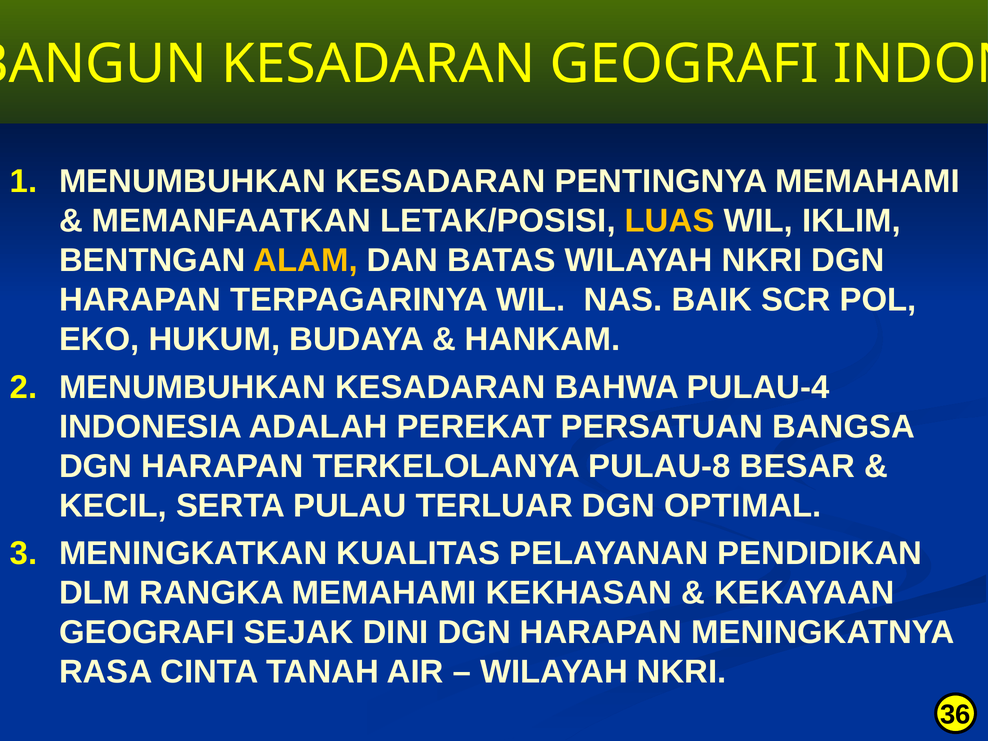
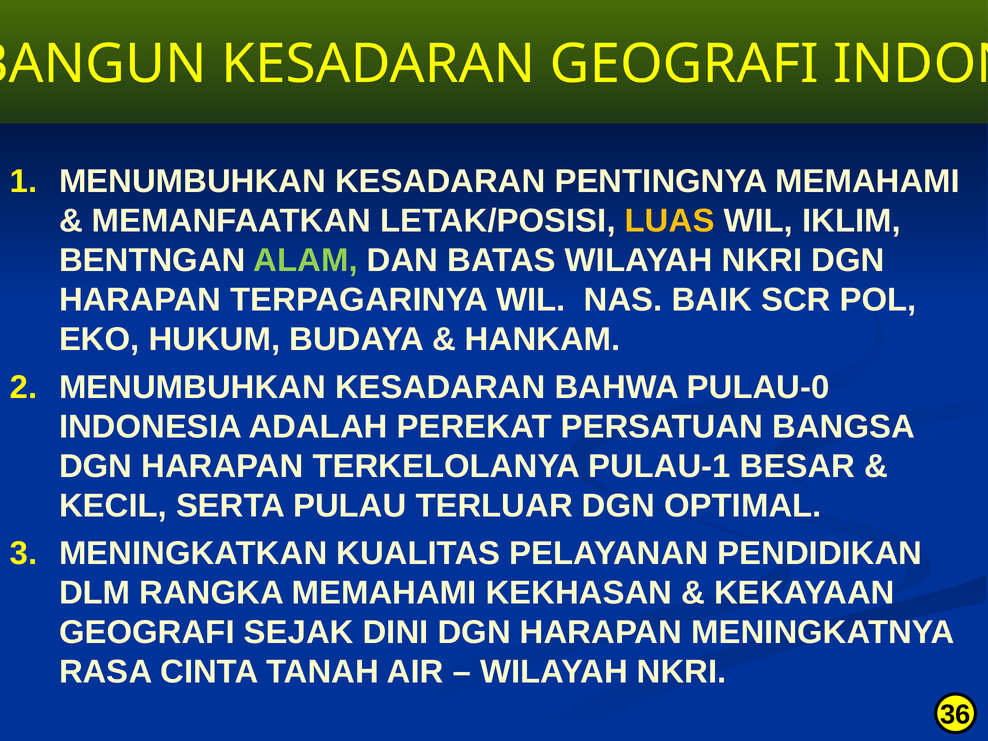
ALAM colour: yellow -> light green (306, 260)
PULAU-4: PULAU-4 -> PULAU-0 (758, 387)
PULAU-8: PULAU-8 -> PULAU-1 (659, 466)
